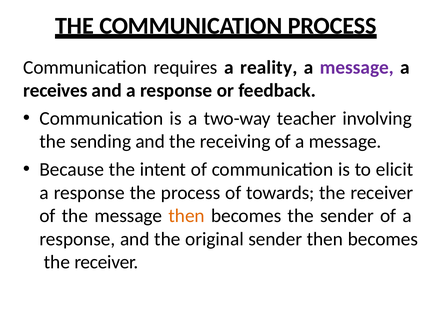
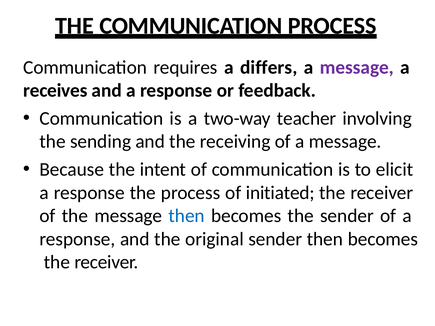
reality: reality -> differs (269, 67)
towards: towards -> initiated (280, 193)
then colour: orange -> blue (187, 216)
